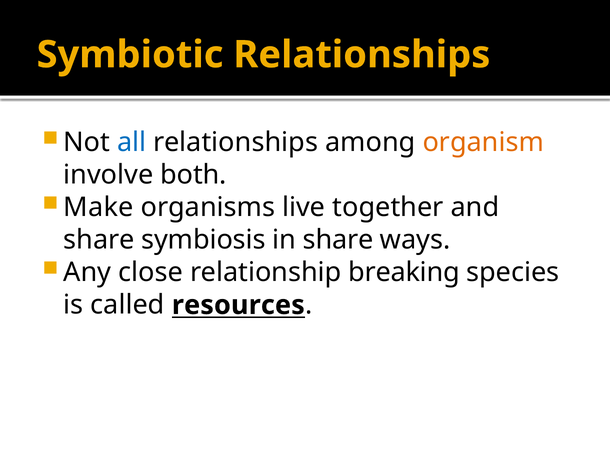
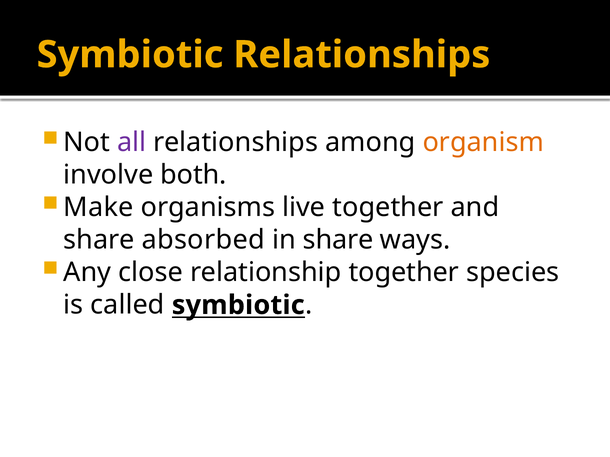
all colour: blue -> purple (132, 143)
symbiosis: symbiosis -> absorbed (203, 240)
relationship breaking: breaking -> together (404, 273)
called resources: resources -> symbiotic (238, 305)
